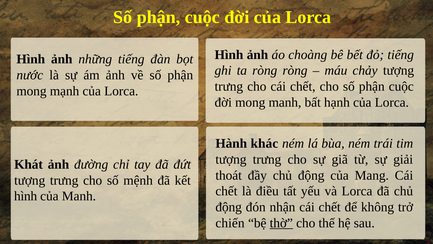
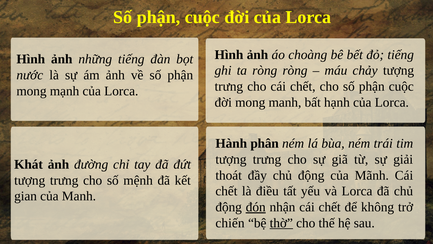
khác: khác -> phân (265, 143)
Mang: Mang -> Mãnh (372, 175)
hình: hình -> gian (26, 196)
đón underline: none -> present (256, 207)
